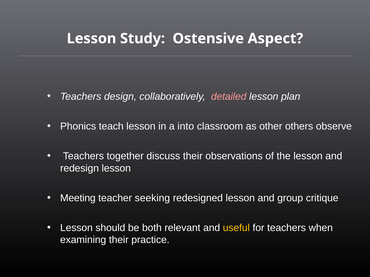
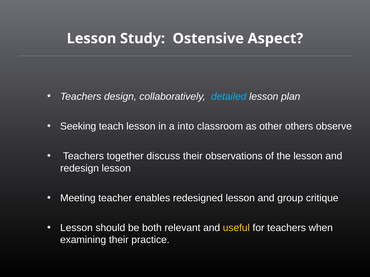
detailed colour: pink -> light blue (229, 97)
Phonics: Phonics -> Seeking (78, 126)
seeking: seeking -> enables (152, 198)
